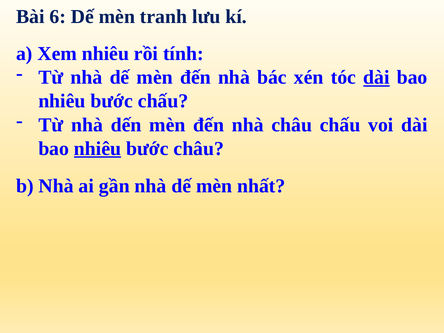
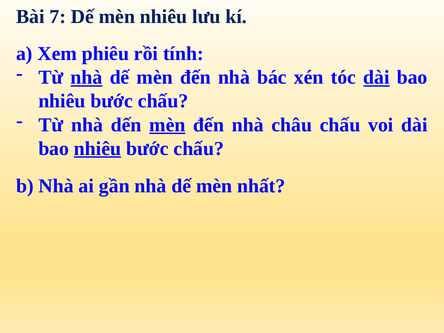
6: 6 -> 7 (58, 17)
mèn tranh: tranh -> nhiêu (164, 17)
Xem nhiêu: nhiêu -> phiêu (105, 54)
nhà underline: none -> present (87, 77)
mèn underline: none -> present (167, 125)
châu: châu -> chấu (199, 149)
